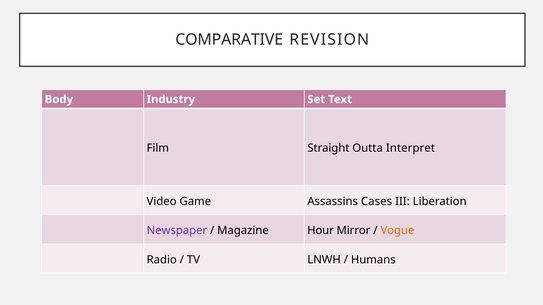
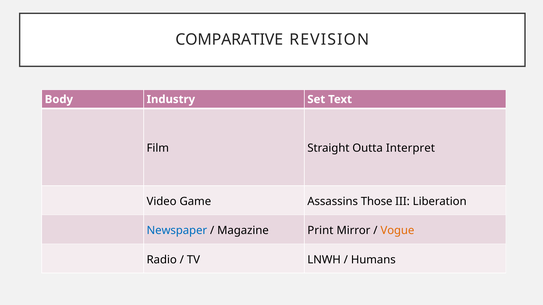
Cases: Cases -> Those (377, 202)
Newspaper colour: purple -> blue (177, 231)
Hour: Hour -> Print (320, 231)
